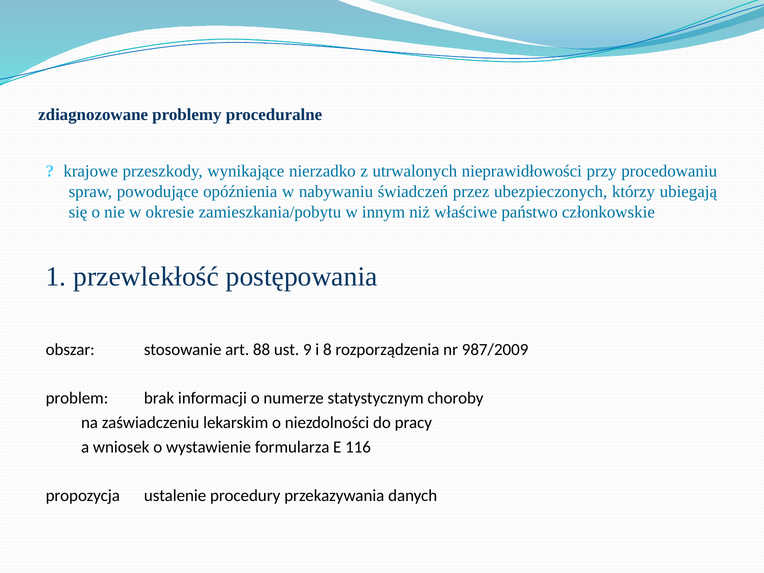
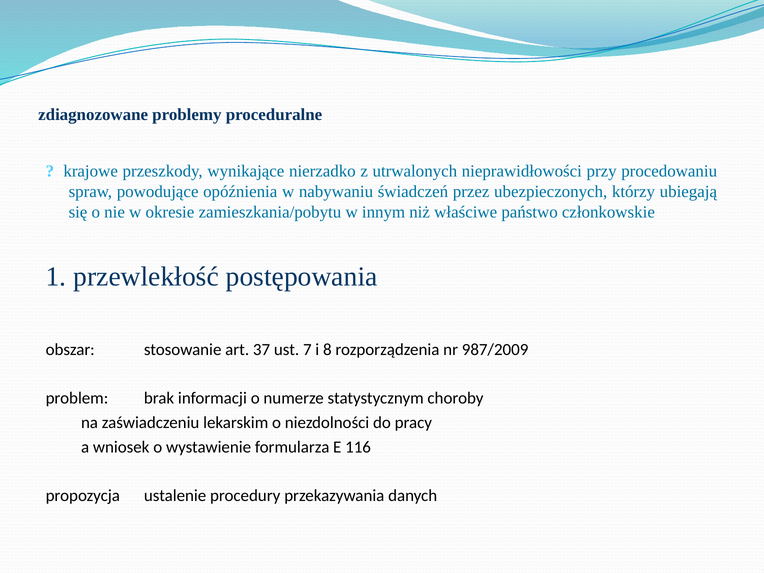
88: 88 -> 37 (262, 349)
9: 9 -> 7 (307, 349)
